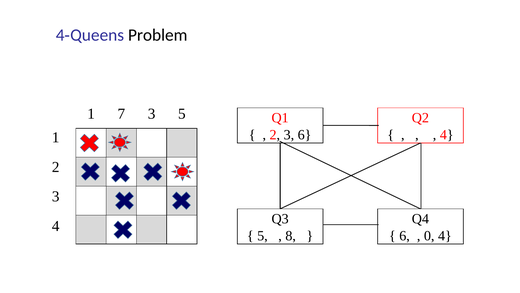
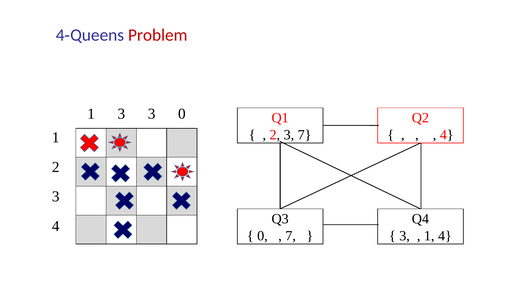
Problem colour: black -> red (158, 35)
1 7: 7 -> 3 (121, 114)
3 5: 5 -> 0 (182, 114)
3 6: 6 -> 7 (305, 135)
5: 5 -> 0 (262, 235)
8: 8 -> 7 (291, 235)
6: 6 -> 3 (405, 235)
0: 0 -> 1 (429, 235)
